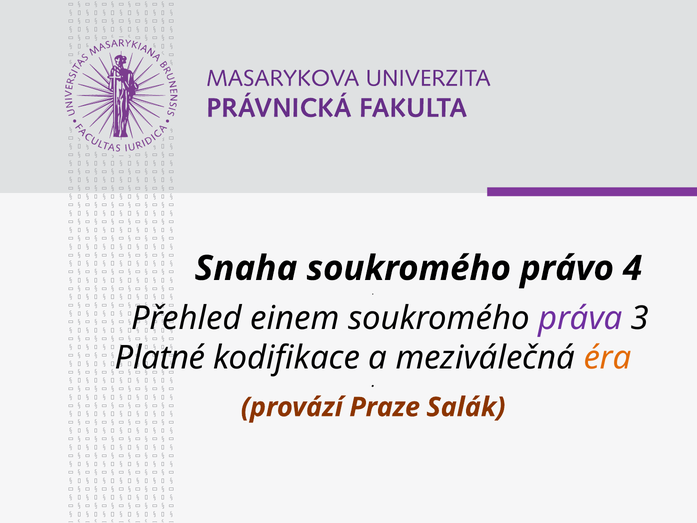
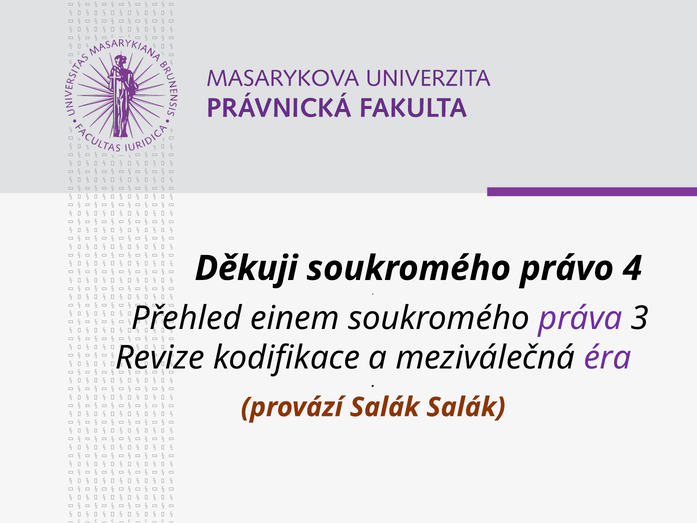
Snaha: Snaha -> Děkuji (246, 268)
Platné: Platné -> Revize (160, 358)
éra colour: orange -> purple (607, 358)
provází Praze: Praze -> Salák (385, 407)
